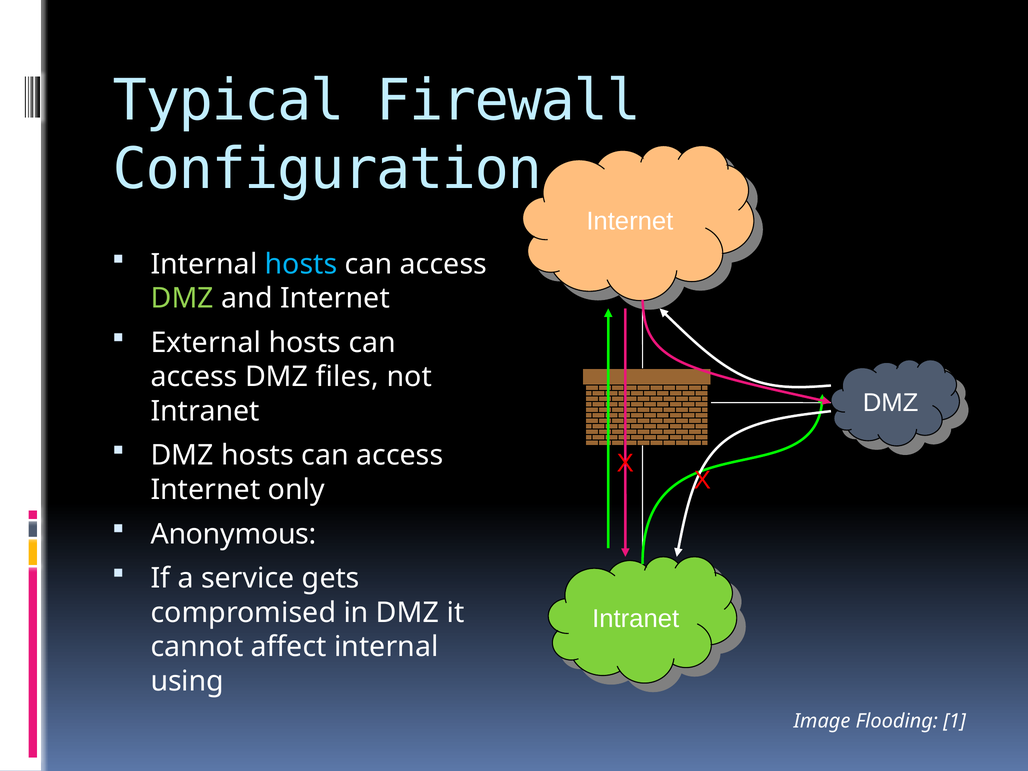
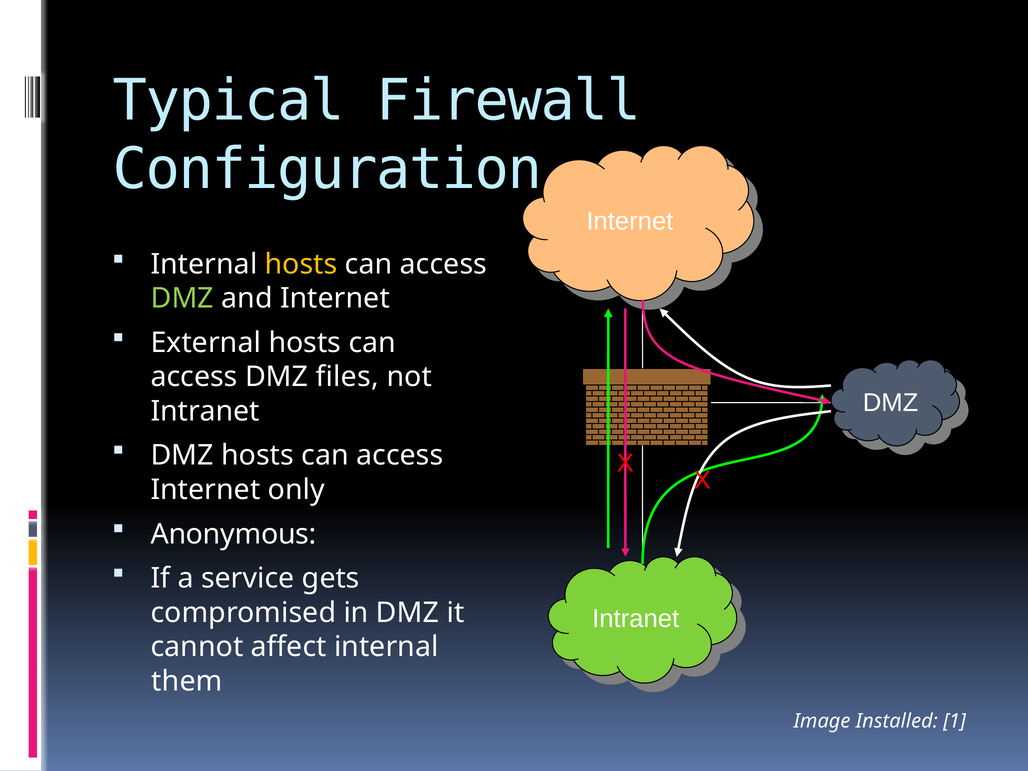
hosts colour: light blue -> yellow (301, 264)
using: using -> them (187, 681)
Flooding: Flooding -> Installed (897, 721)
